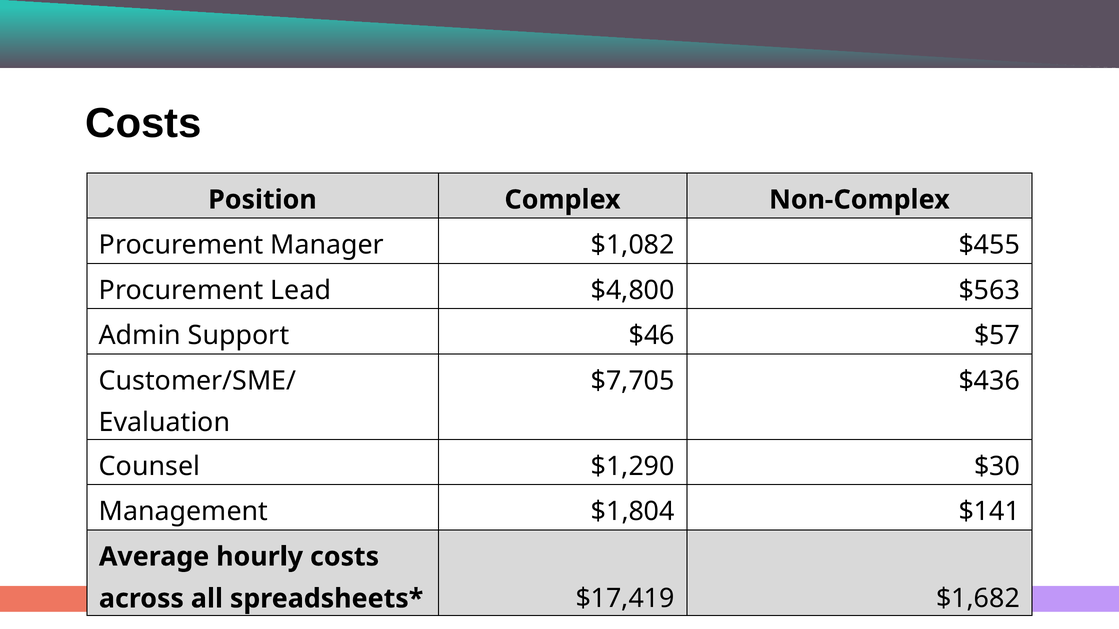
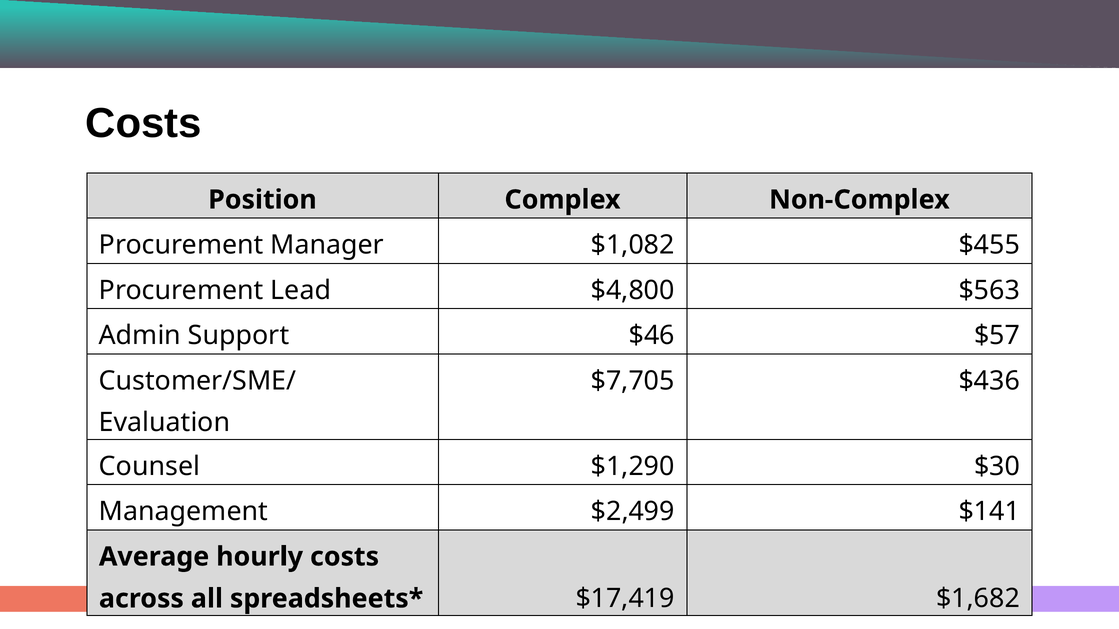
$1,804: $1,804 -> $2,499 (633, 512)
